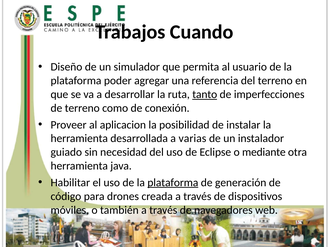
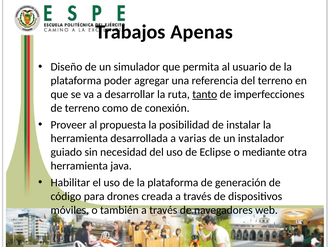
Cuando: Cuando -> Apenas (202, 32)
aplicacion: aplicacion -> propuesta (123, 125)
plataforma underline: present -> none (173, 182)
